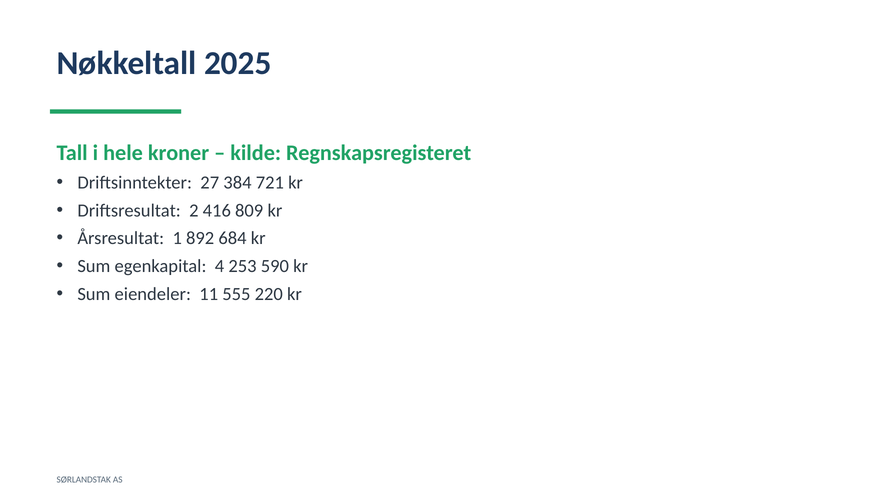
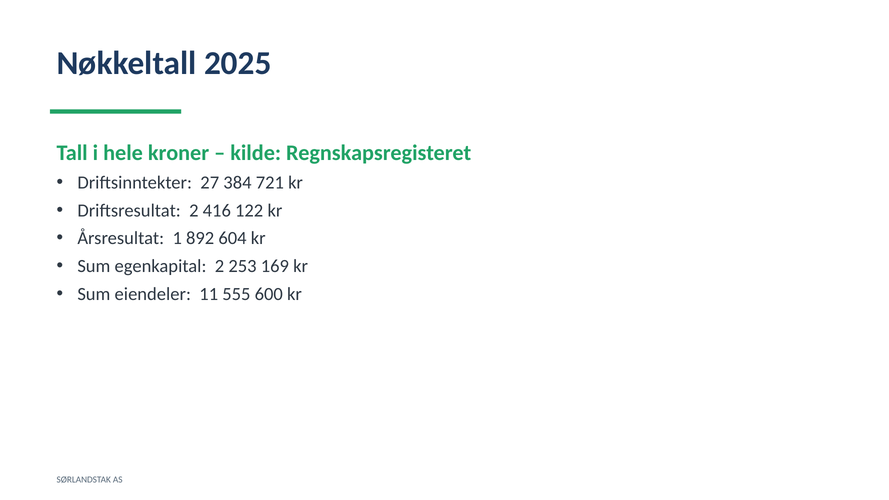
809: 809 -> 122 (249, 211)
684: 684 -> 604 (233, 238)
egenkapital 4: 4 -> 2 (220, 266)
590: 590 -> 169 (275, 266)
220: 220 -> 600 (269, 294)
